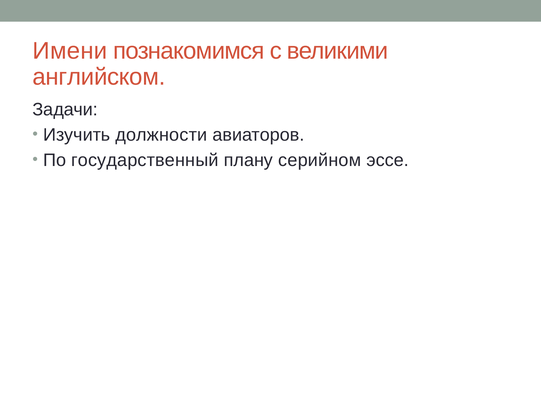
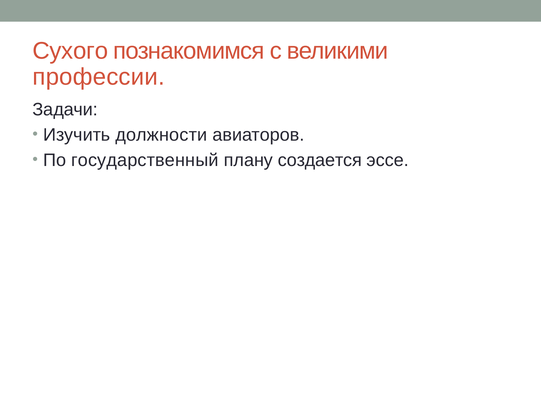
Имени: Имени -> Сухого (70, 51)
английском: английском -> профессии (99, 77)
серийном: серийном -> создается (320, 160)
